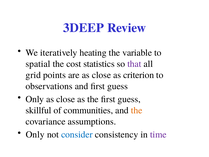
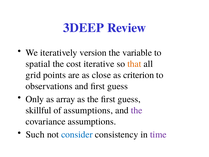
heating: heating -> version (93, 53)
statistics: statistics -> iterative (99, 64)
that colour: purple -> orange (134, 64)
Only as close: close -> array (66, 99)
of communities: communities -> assumptions (88, 110)
the colour: orange -> purple (137, 110)
Only: Only -> Such (35, 134)
